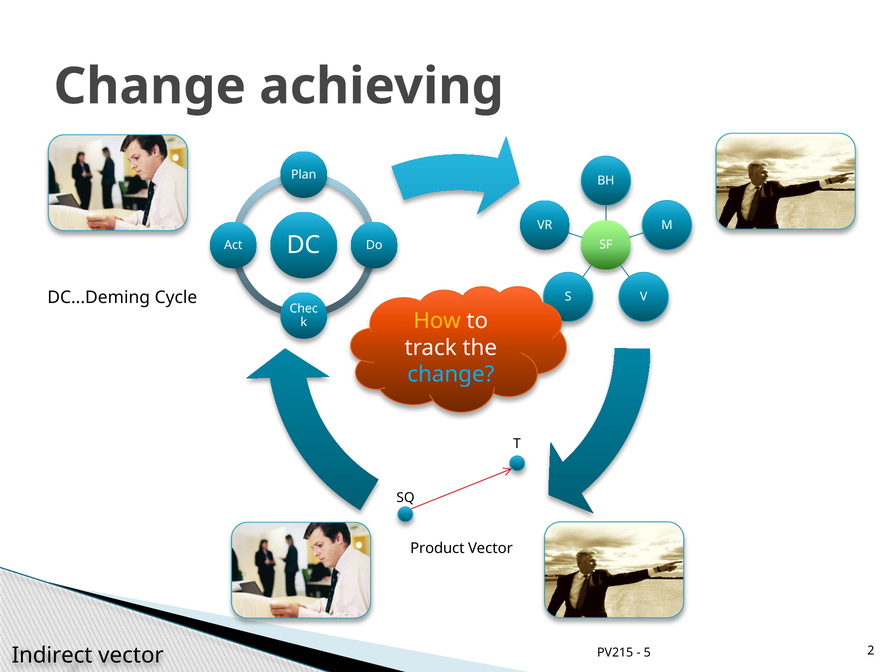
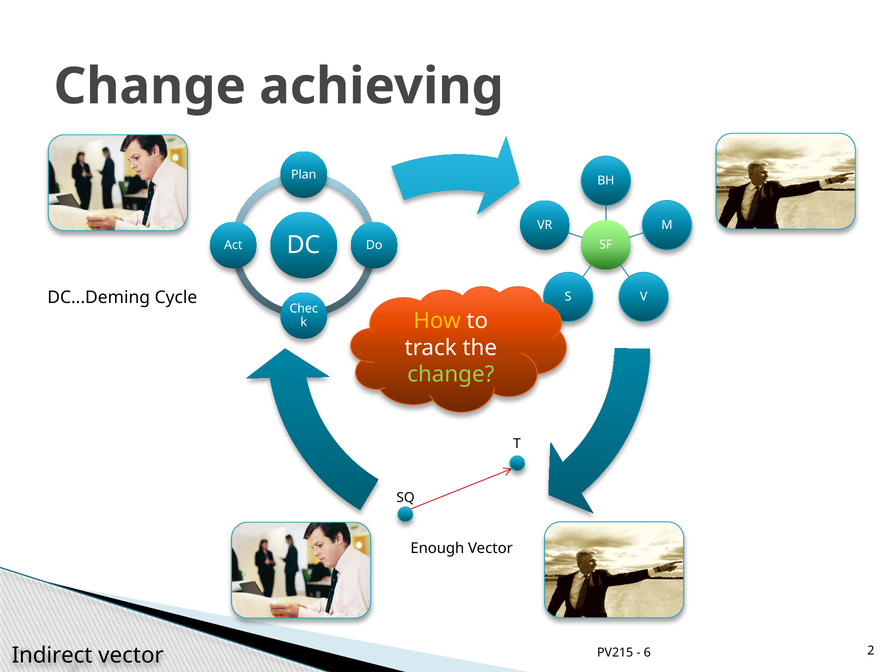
change colour: light blue -> light green (451, 375)
Product: Product -> Enough (437, 548)
5: 5 -> 6 (647, 653)
